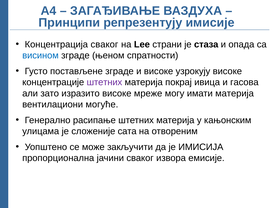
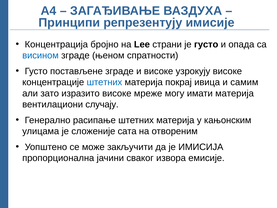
Концентрација сваког: сваког -> бројно (104, 44)
је стаза: стаза -> густо (206, 44)
штетних colour: purple -> blue (104, 82)
гасова: гасова -> самим (244, 82)
могуће: могуће -> случају (102, 104)
